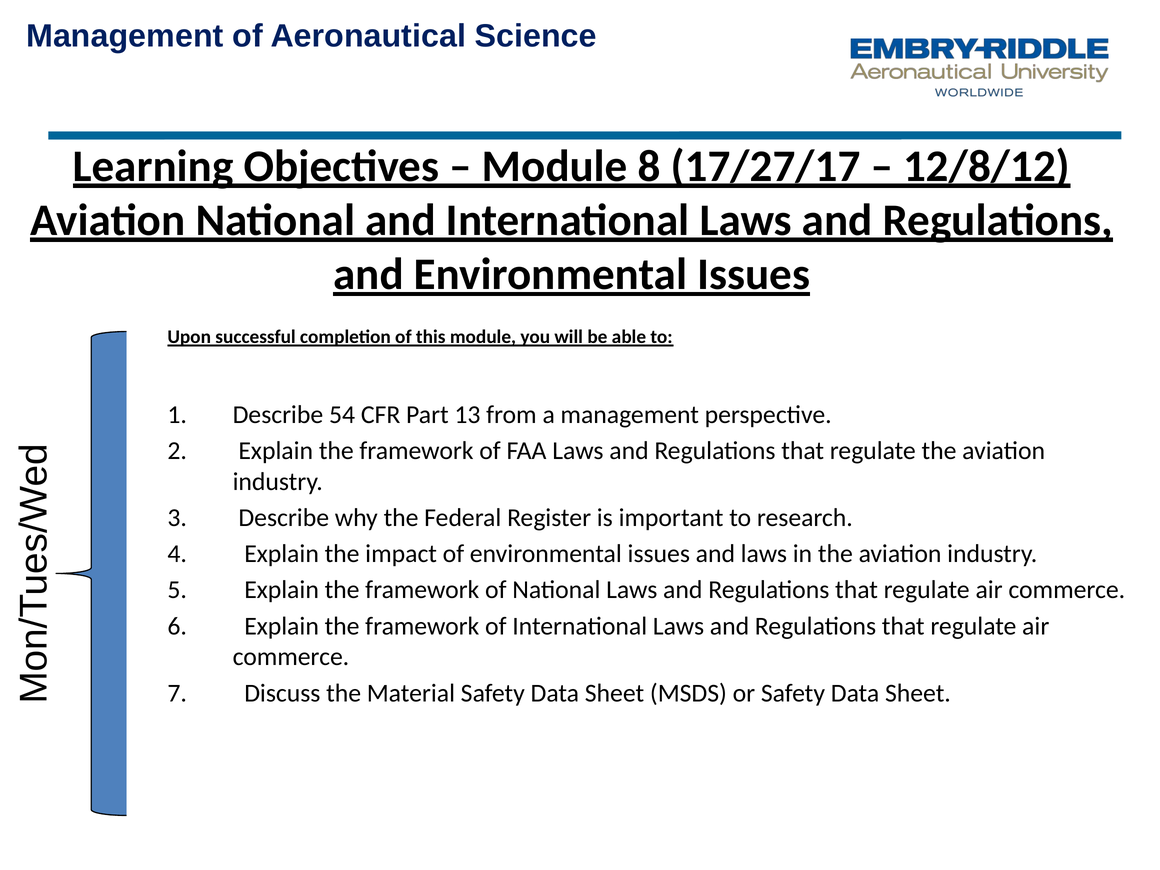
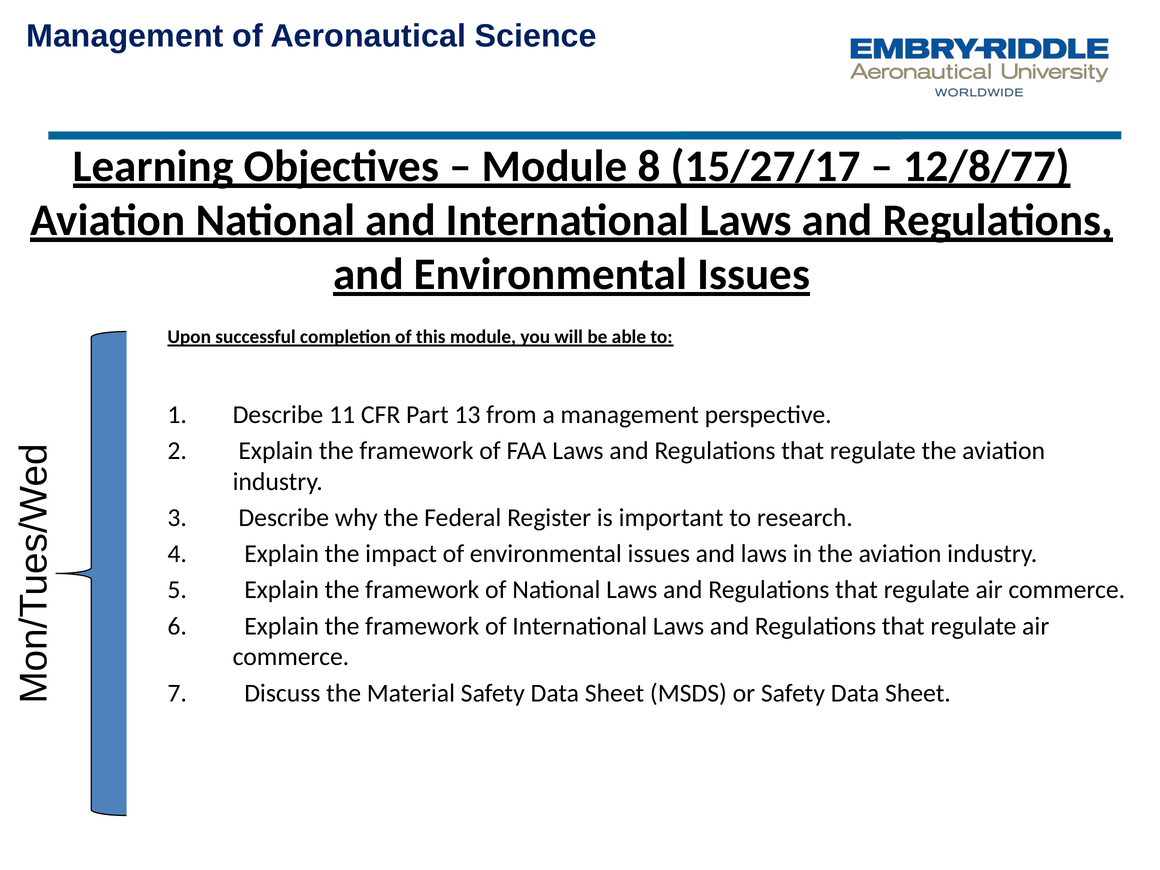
17/27/17: 17/27/17 -> 15/27/17 (766, 166)
12/8/12: 12/8/12 -> 12/8/77 (987, 166)
54: 54 -> 11 (342, 415)
